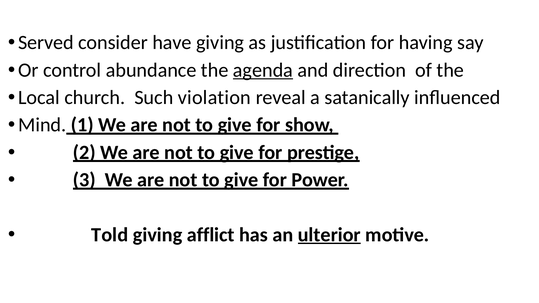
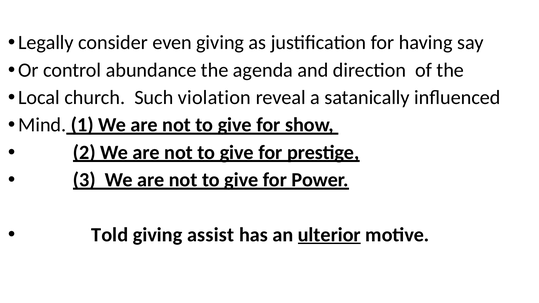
Served: Served -> Legally (46, 43)
have: have -> even (172, 43)
agenda underline: present -> none (263, 70)
afflict: afflict -> assist (211, 235)
